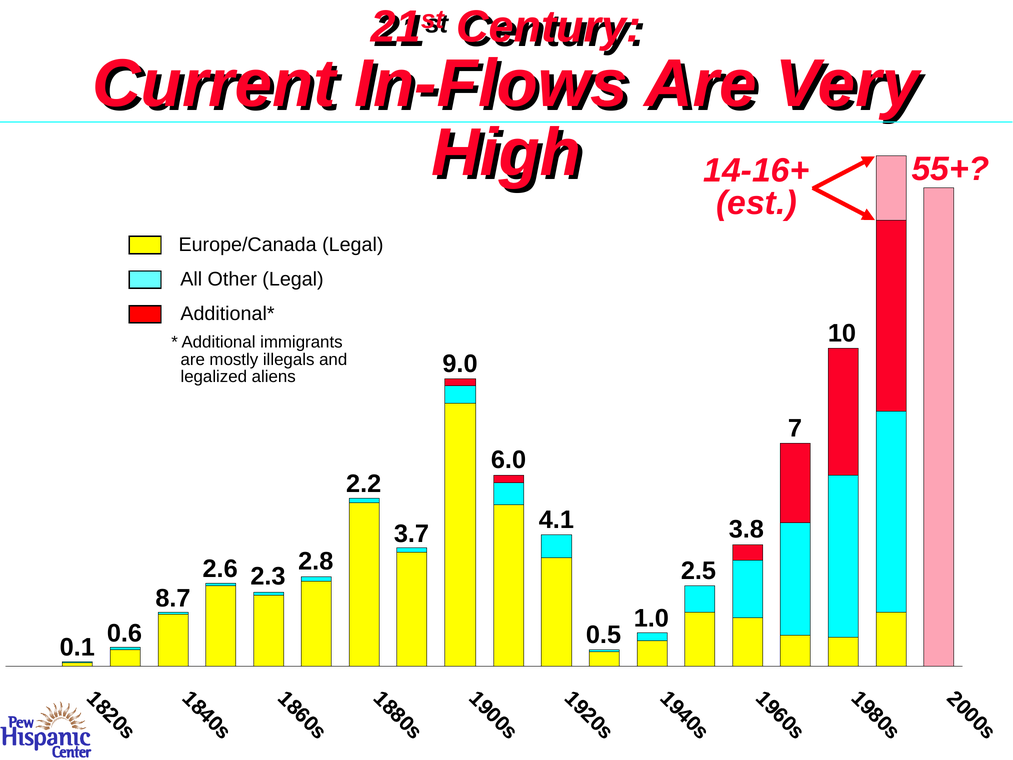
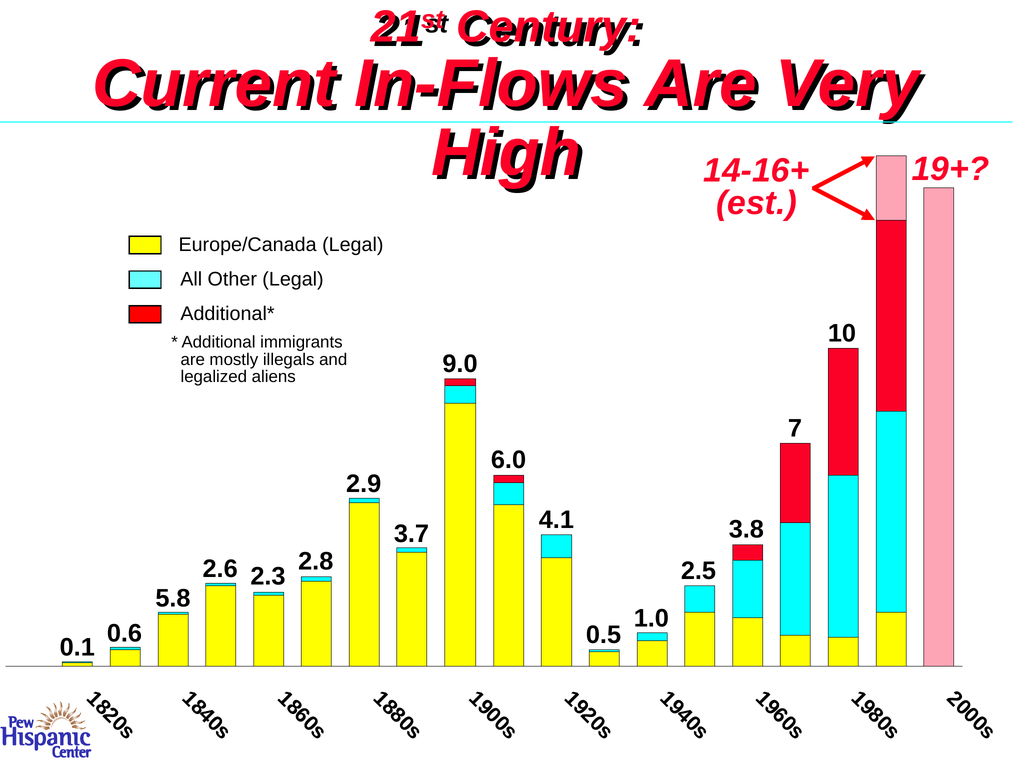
55+: 55+ -> 19+ (950, 169)
2.2: 2.2 -> 2.9 (364, 484)
8.7: 8.7 -> 5.8 (173, 598)
